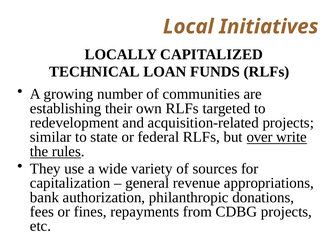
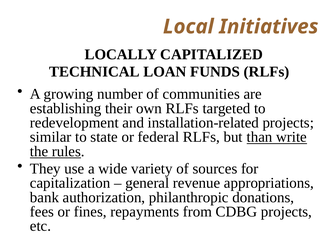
acquisition-related: acquisition-related -> installation-related (203, 123)
over: over -> than (260, 137)
